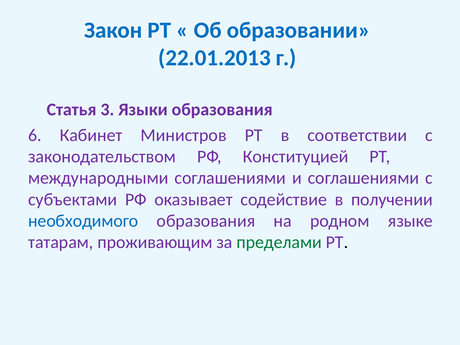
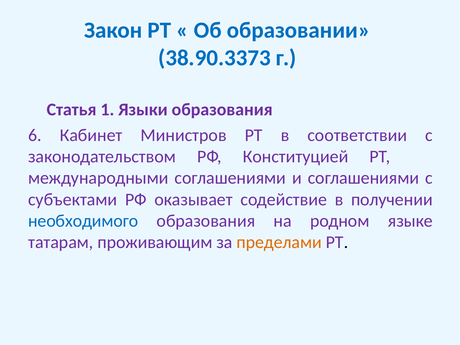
22.01.2013: 22.01.2013 -> 38.90.3373 (215, 58)
3: 3 -> 1 (107, 110)
пределами colour: green -> orange (279, 242)
